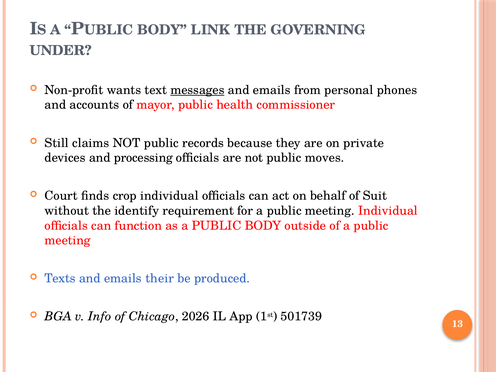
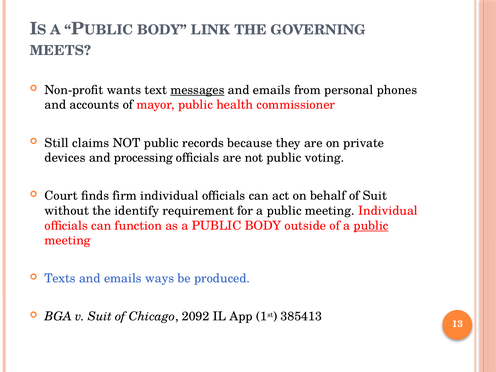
UNDER: UNDER -> MEETS (60, 51)
moves: moves -> voting (325, 158)
crop: crop -> firm (125, 196)
public underline: none -> present (371, 226)
their: their -> ways (160, 279)
v Info: Info -> Suit (100, 317)
2026: 2026 -> 2092 (196, 317)
501739: 501739 -> 385413 (301, 317)
